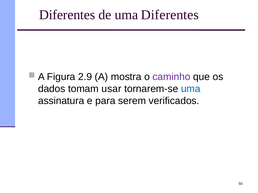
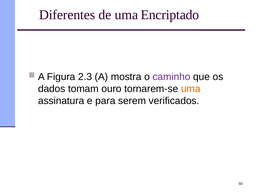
uma Diferentes: Diferentes -> Encriptado (170, 15)
2.9: 2.9 -> 2.3 (85, 77)
usar: usar -> ouro (112, 89)
uma colour: blue -> orange (191, 89)
